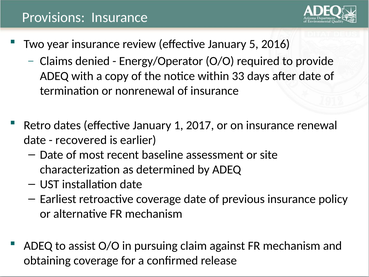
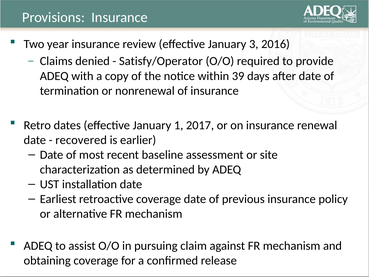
5: 5 -> 3 (254, 44)
Energy/Operator: Energy/Operator -> Satisfy/Operator (161, 61)
33: 33 -> 39 (238, 76)
